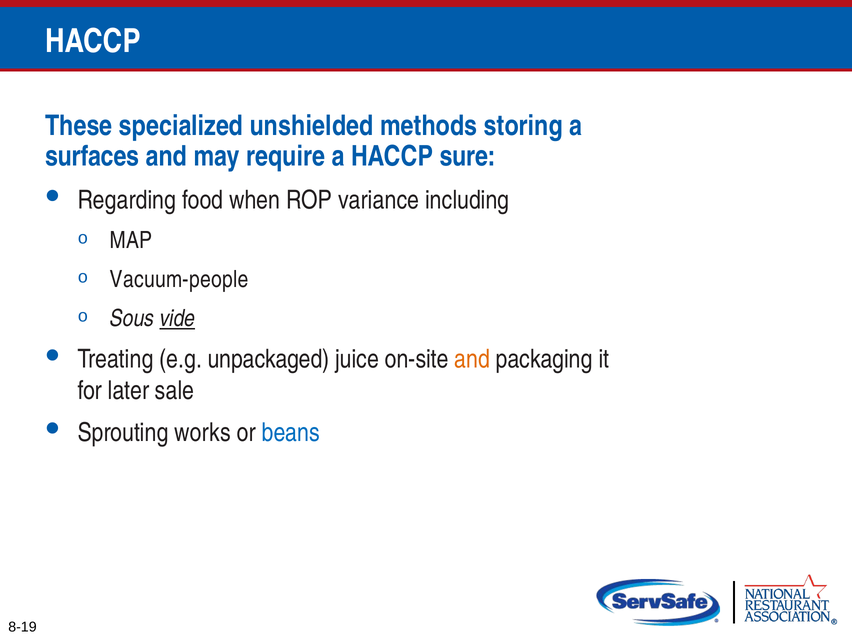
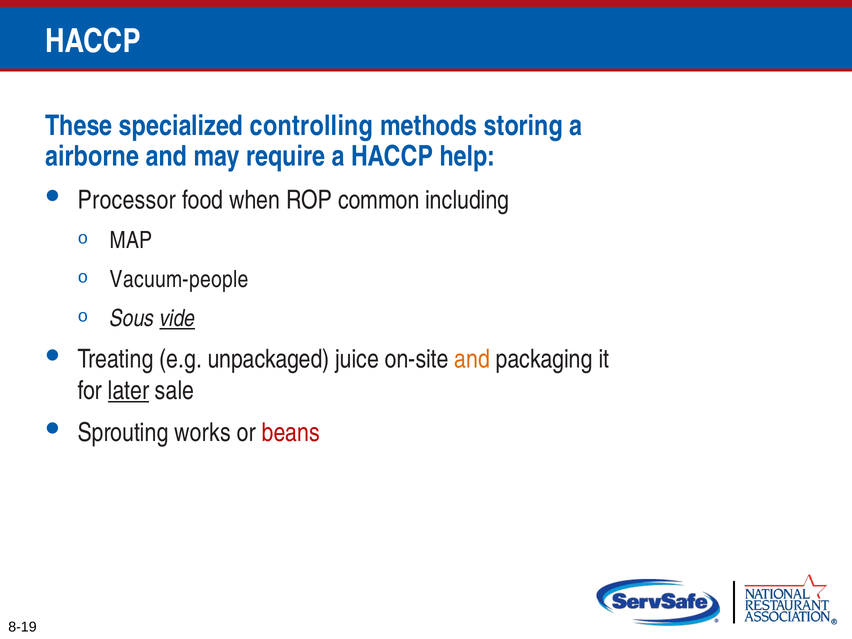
unshielded: unshielded -> controlling (312, 126)
surfaces: surfaces -> airborne (92, 157)
sure: sure -> help (467, 157)
Regarding: Regarding -> Processor (127, 200)
variance: variance -> common (379, 200)
later underline: none -> present (129, 391)
beans colour: blue -> red (291, 432)
